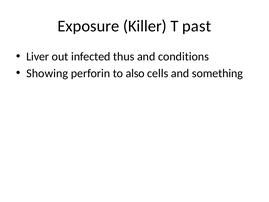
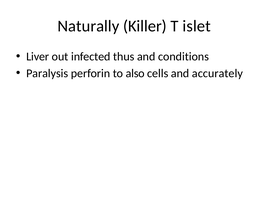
Exposure: Exposure -> Naturally (88, 26)
past: past -> islet (197, 26)
Showing: Showing -> Paralysis (47, 73)
something: something -> accurately (217, 73)
